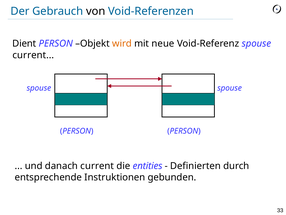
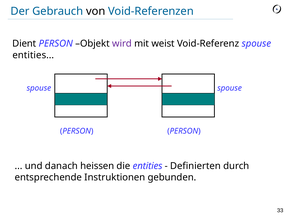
wird colour: orange -> purple (122, 44)
neue: neue -> weist (163, 44)
current: current -> entities (33, 55)
danach current: current -> heissen (97, 166)
